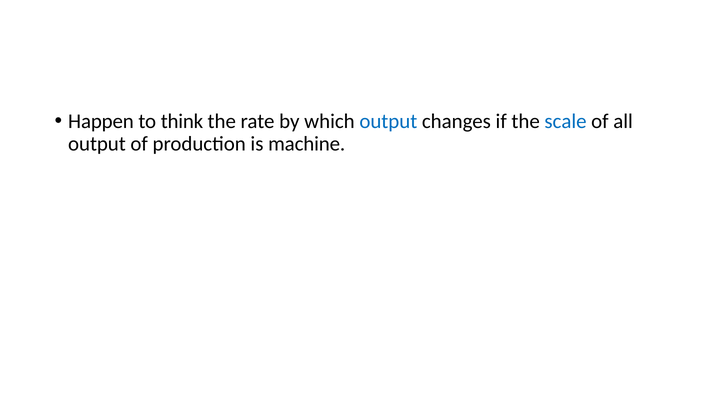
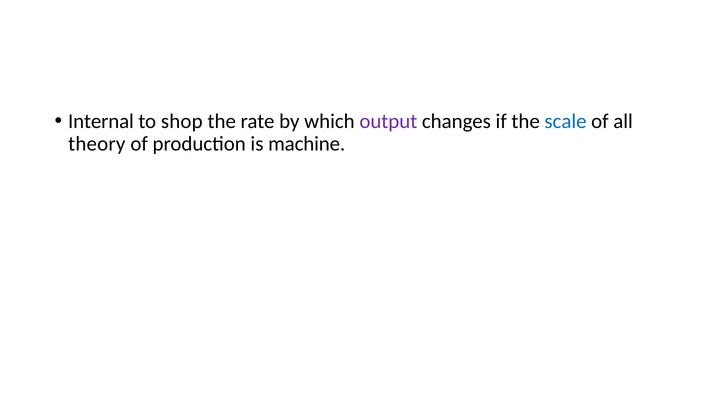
Happen: Happen -> Internal (101, 121)
think: think -> shop (182, 121)
output colour: blue -> purple (388, 121)
output: output -> theory (97, 144)
